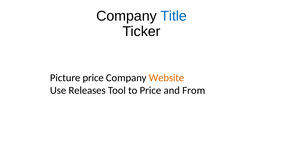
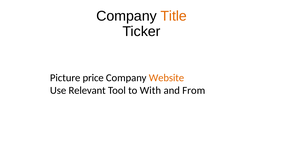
Title colour: blue -> orange (174, 16)
Releases: Releases -> Relevant (87, 91)
to Price: Price -> With (150, 91)
